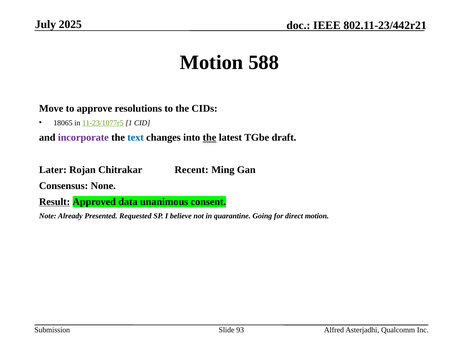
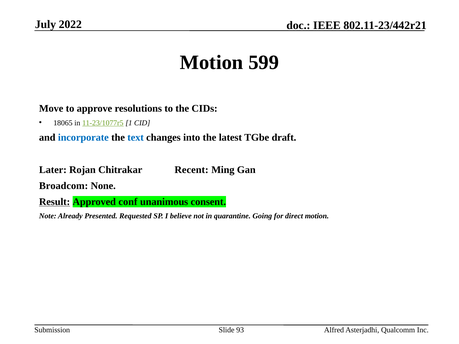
2025: 2025 -> 2022 (70, 24)
588: 588 -> 599 (264, 63)
incorporate colour: purple -> blue (83, 138)
the underline: present -> none (209, 138)
Consensus: Consensus -> Broadcom (64, 186)
data: data -> conf (128, 202)
